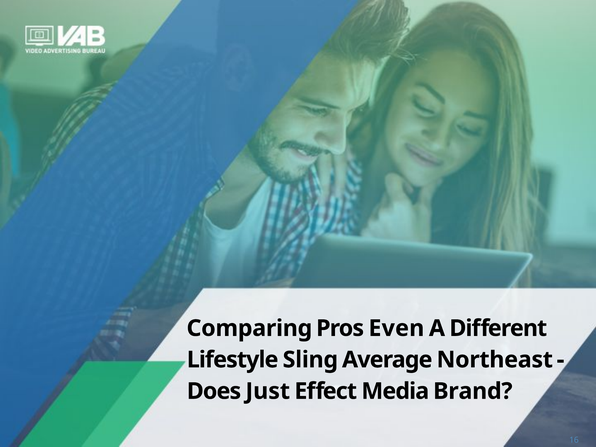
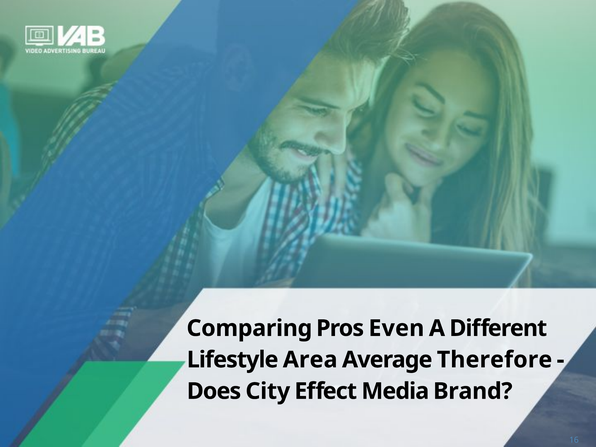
Sling: Sling -> Area (310, 360)
Northeast: Northeast -> Therefore (495, 360)
Just: Just -> City (268, 391)
